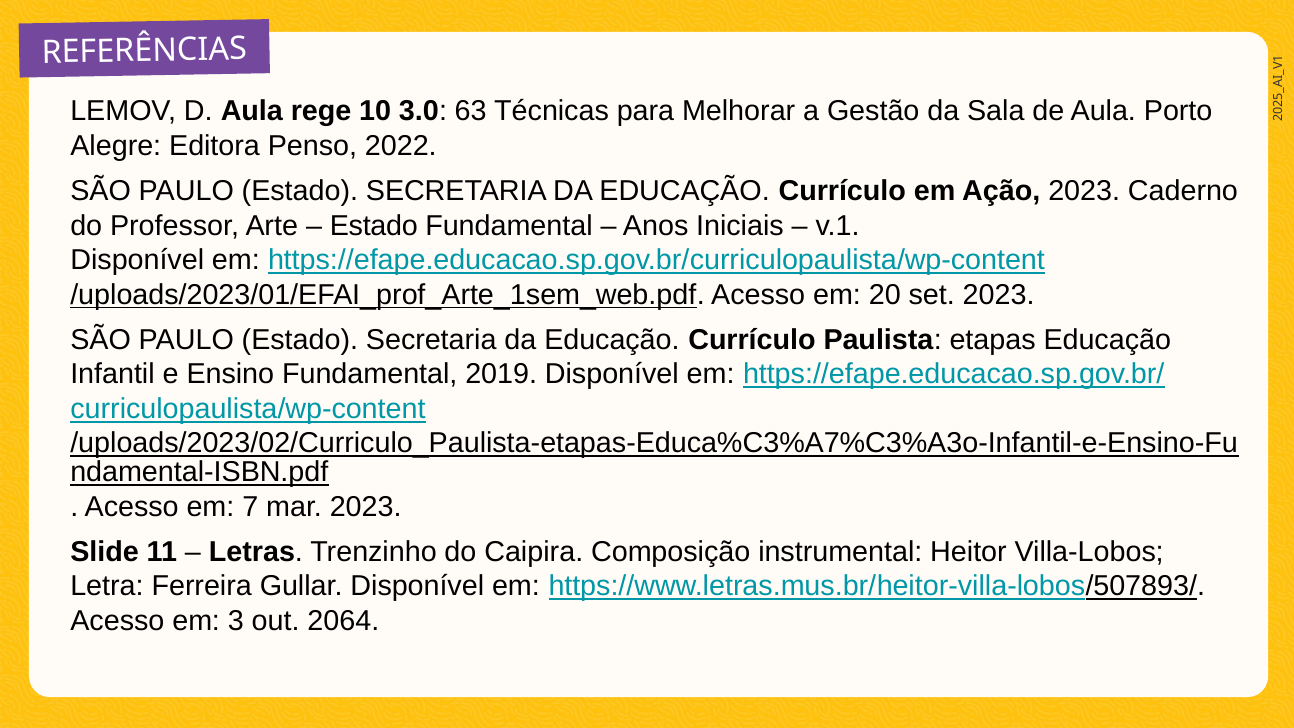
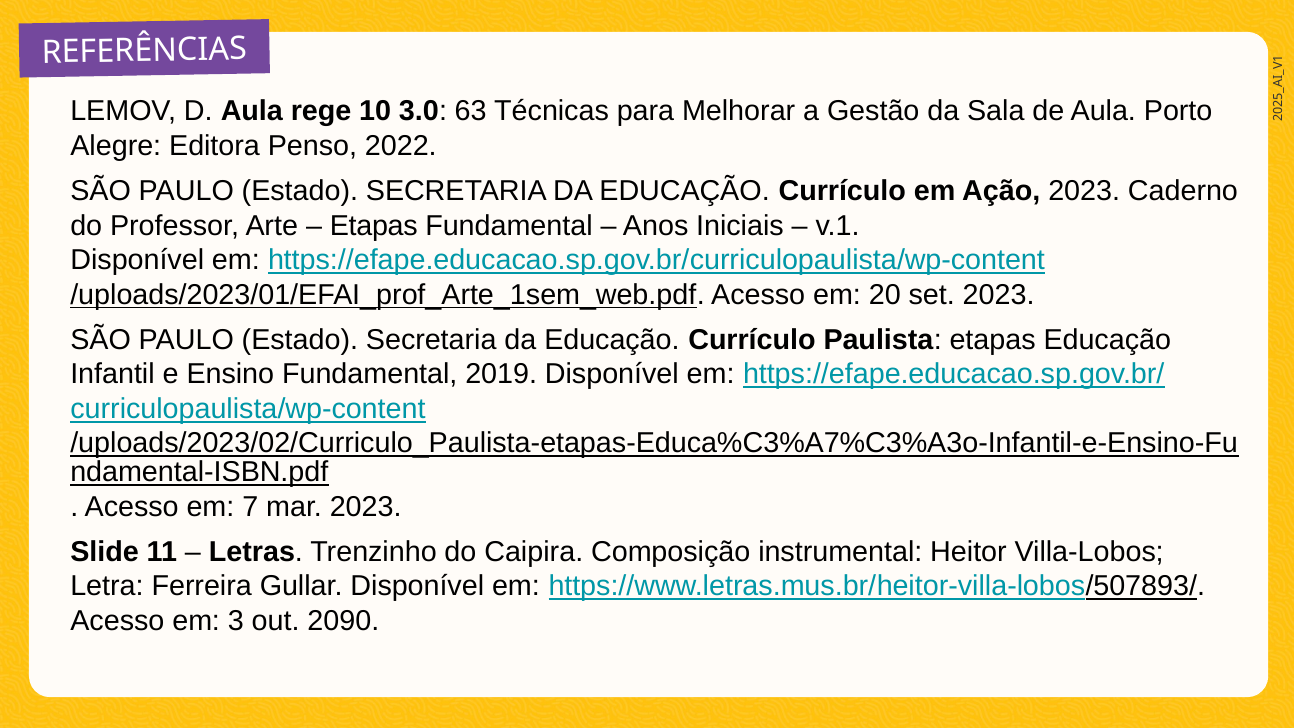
Estado: Estado -> Etapas (374, 226)
2064: 2064 -> 2090 (343, 621)
